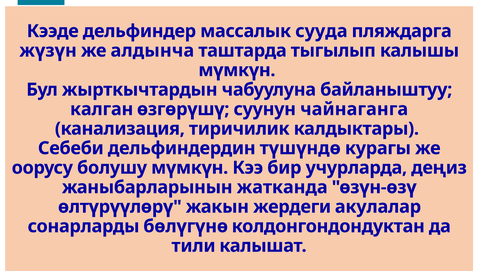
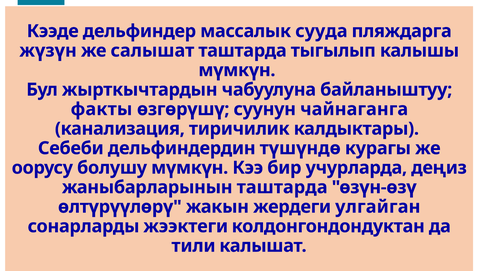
алдынча: алдынча -> салышат (152, 51)
калган: калган -> факты (101, 109)
жаныбарларынын жатканда: жатканда -> таштарда (282, 187)
акулалар: акулалар -> улгайган (378, 206)
бөлүгүнө: бөлүгүнө -> жээктеги (186, 226)
